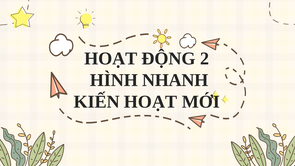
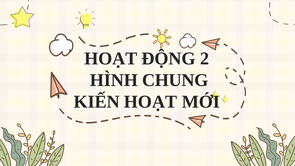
NHANH: NHANH -> CHUNG (175, 80)
